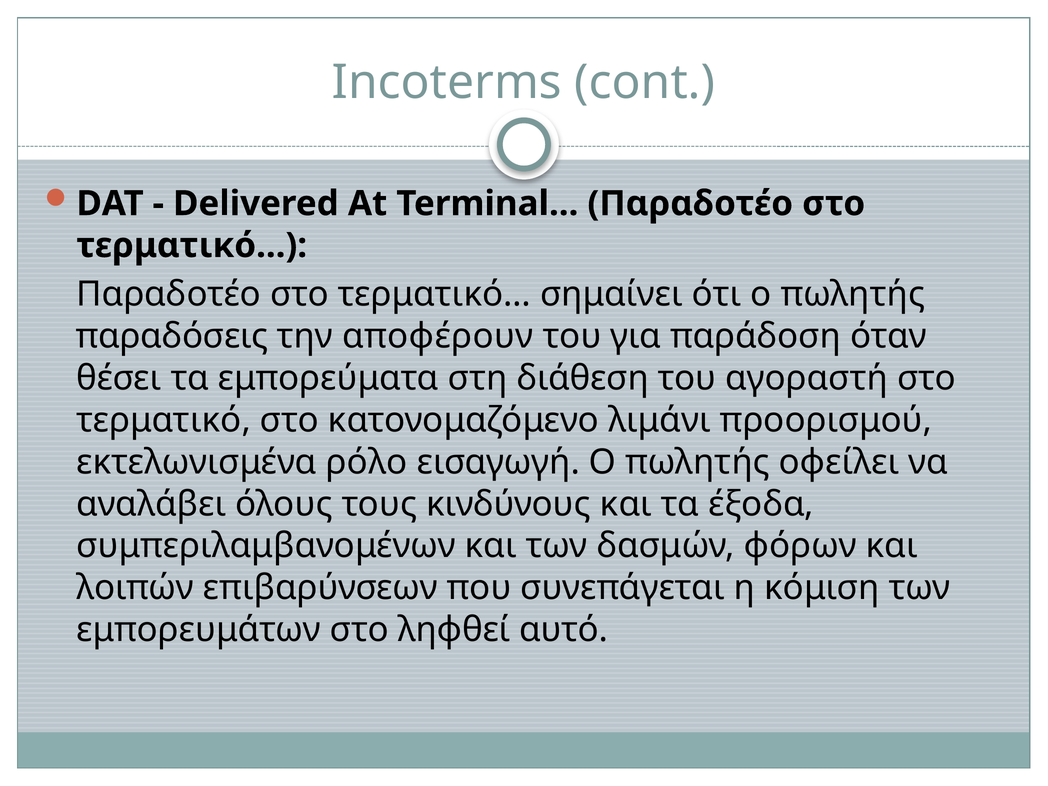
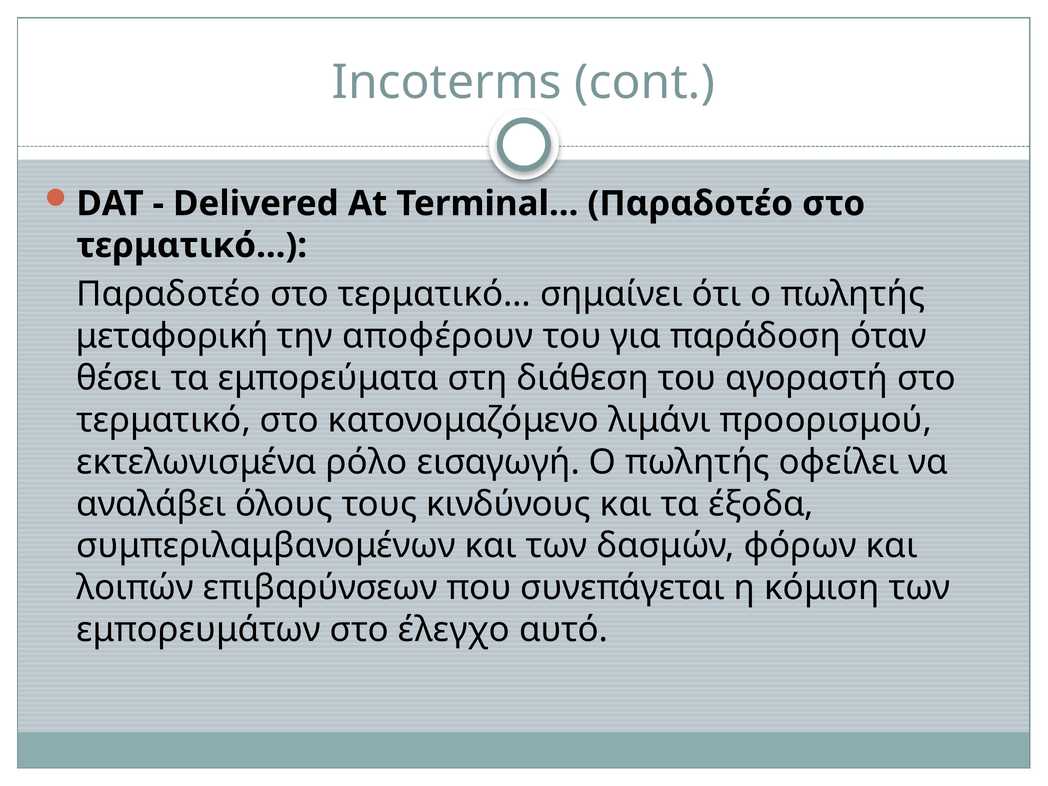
παραδόσεις: παραδόσεις -> μεταφορική (172, 336)
ληφθεί: ληφθεί -> έλεγχο (454, 630)
